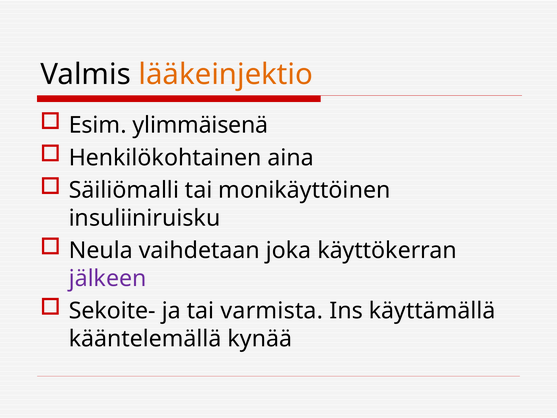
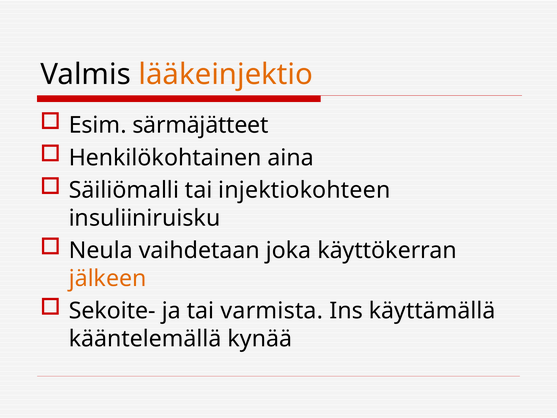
ylimmäisenä: ylimmäisenä -> särmäjätteet (200, 125)
monikäyttöinen: monikäyttöinen -> injektiokohteen (304, 190)
jälkeen colour: purple -> orange (108, 278)
